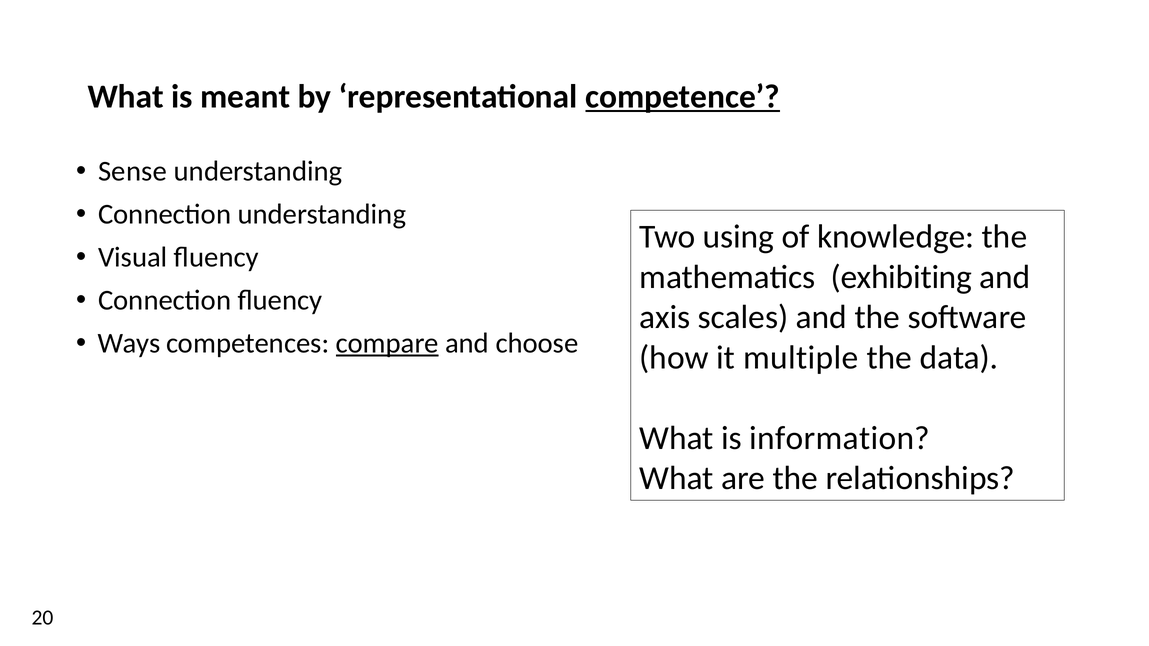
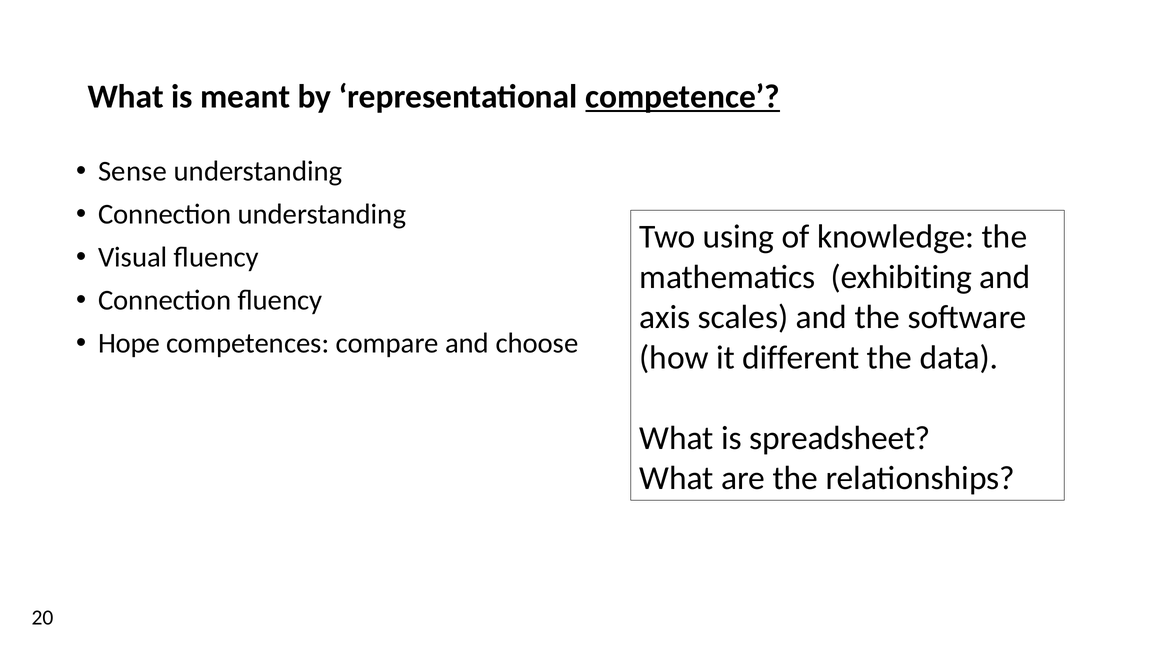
Ways: Ways -> Hope (129, 343)
compare underline: present -> none (387, 343)
multiple: multiple -> different (801, 358)
information: information -> spreadsheet (840, 438)
